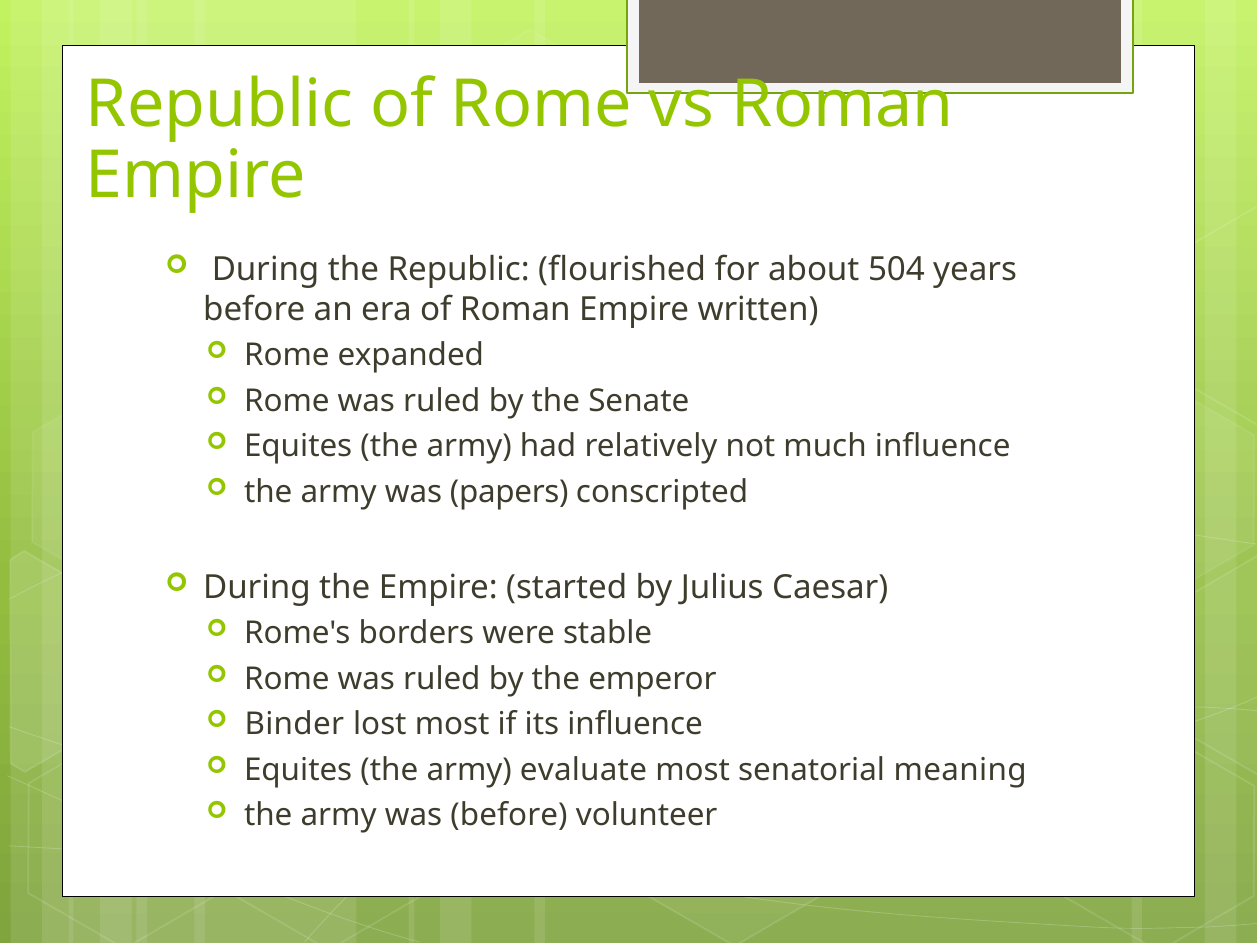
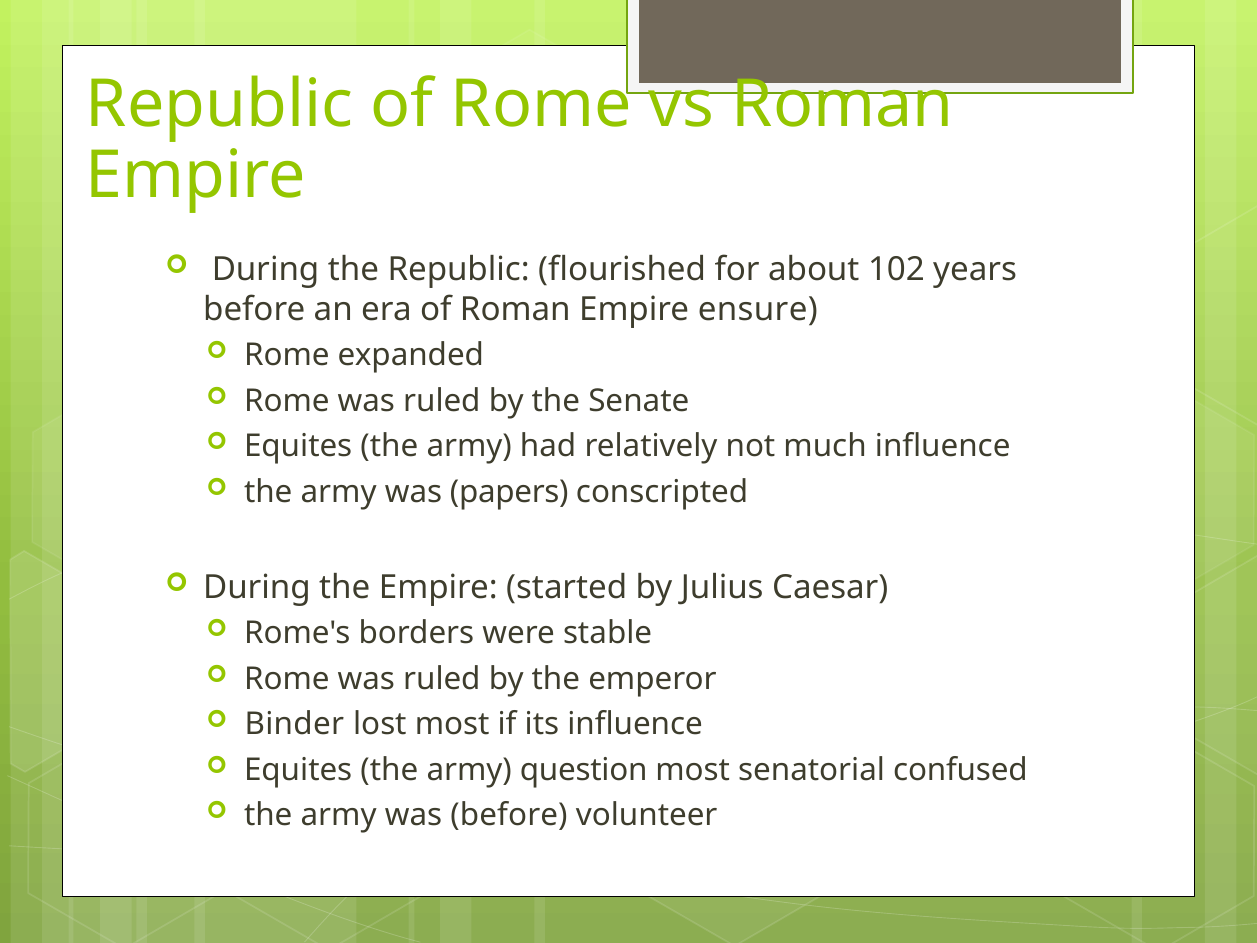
504: 504 -> 102 (896, 269)
written: written -> ensure (758, 309)
evaluate: evaluate -> question (584, 769)
meaning: meaning -> confused (960, 769)
